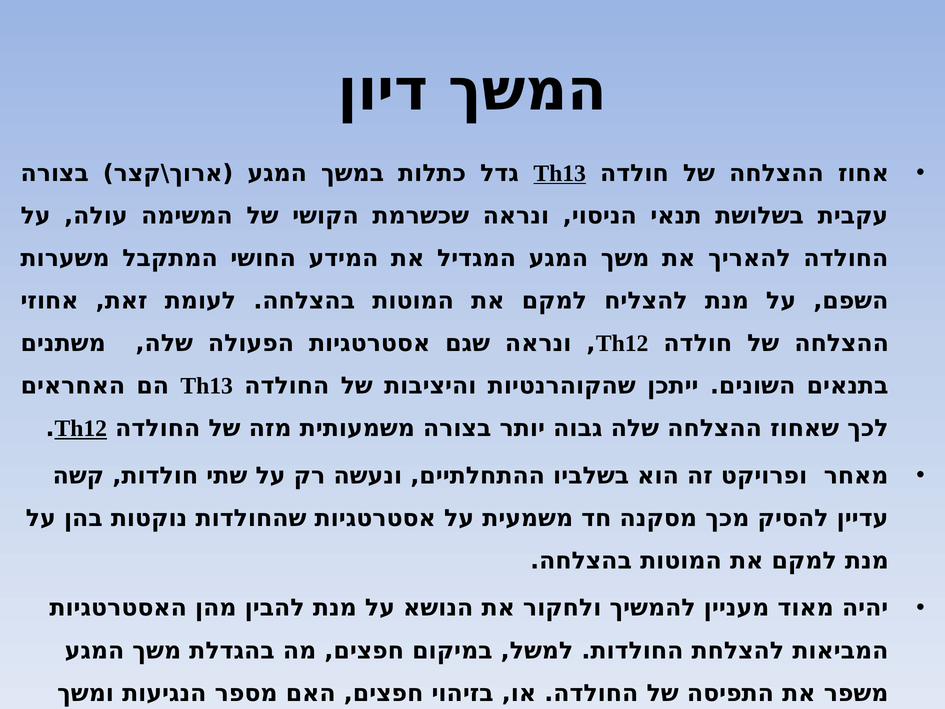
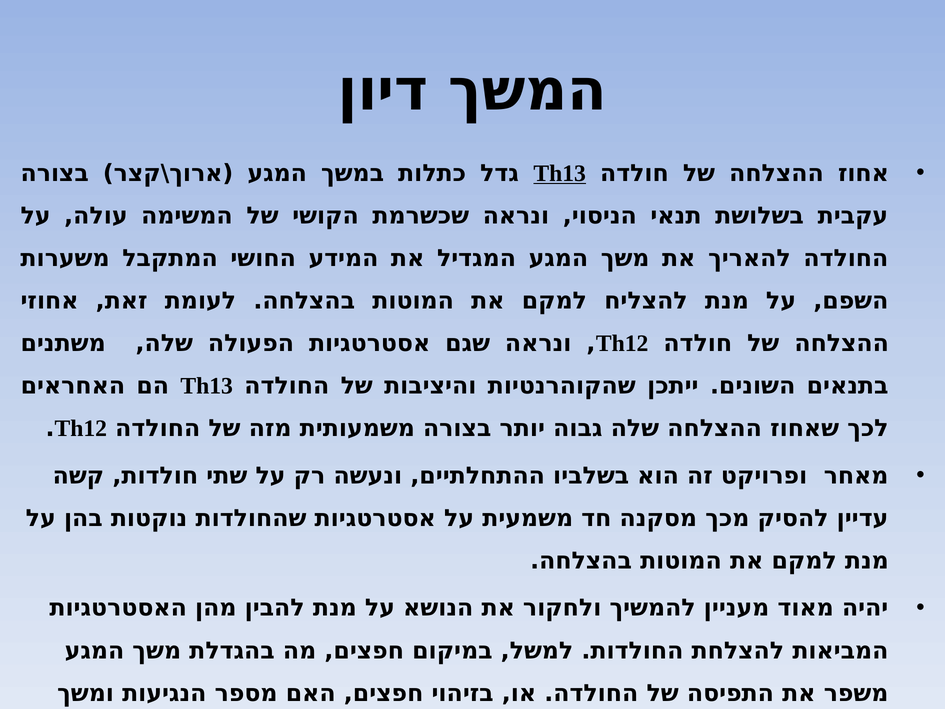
Th12 underline: present -> none (81, 428)
